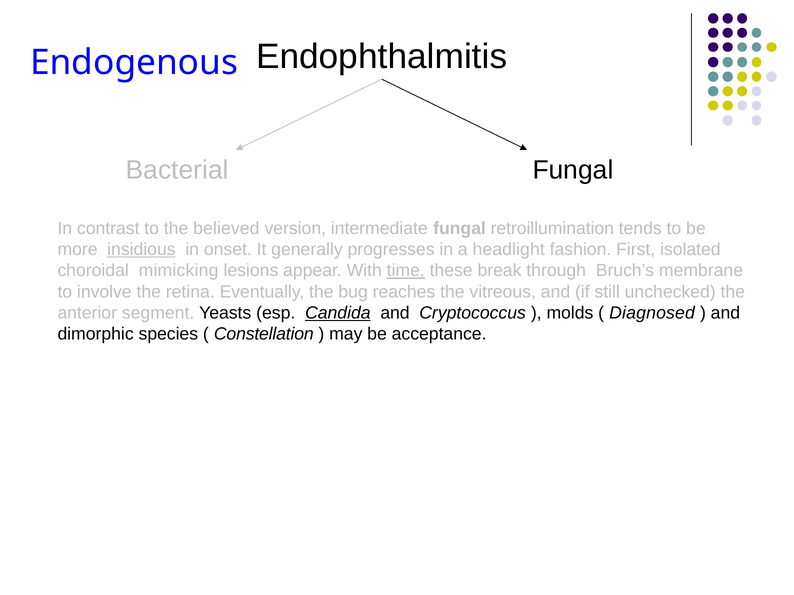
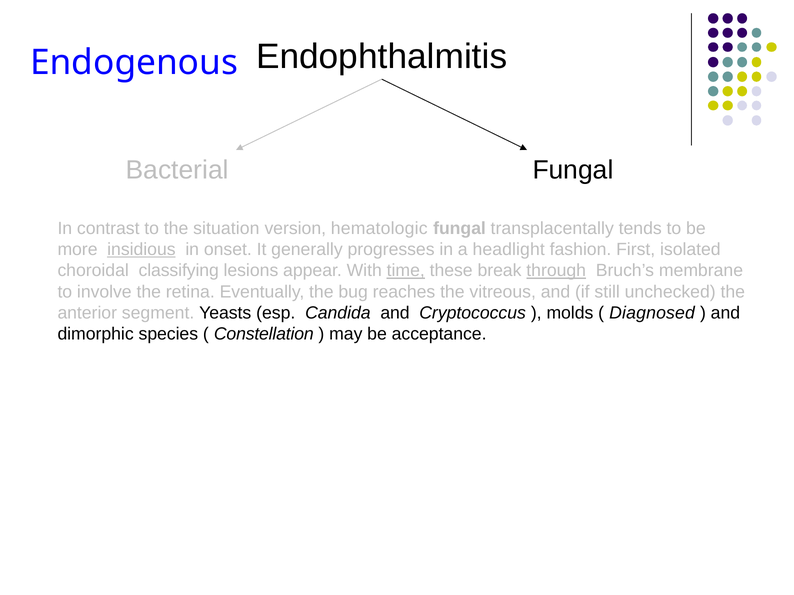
believed: believed -> situation (226, 229)
intermediate: intermediate -> hematologic (379, 229)
retroillumination: retroillumination -> transplacentally (552, 229)
mimicking: mimicking -> classifying (179, 271)
through underline: none -> present (556, 271)
Candida underline: present -> none (338, 313)
